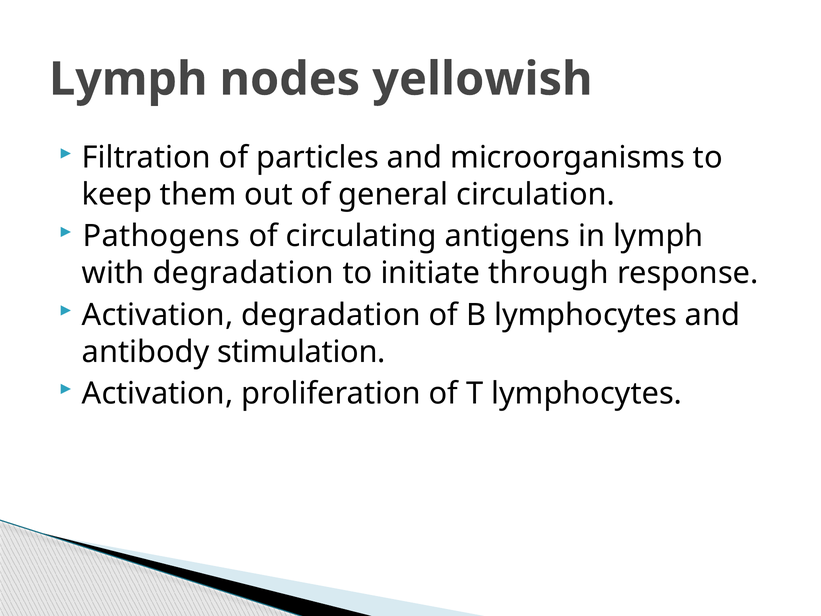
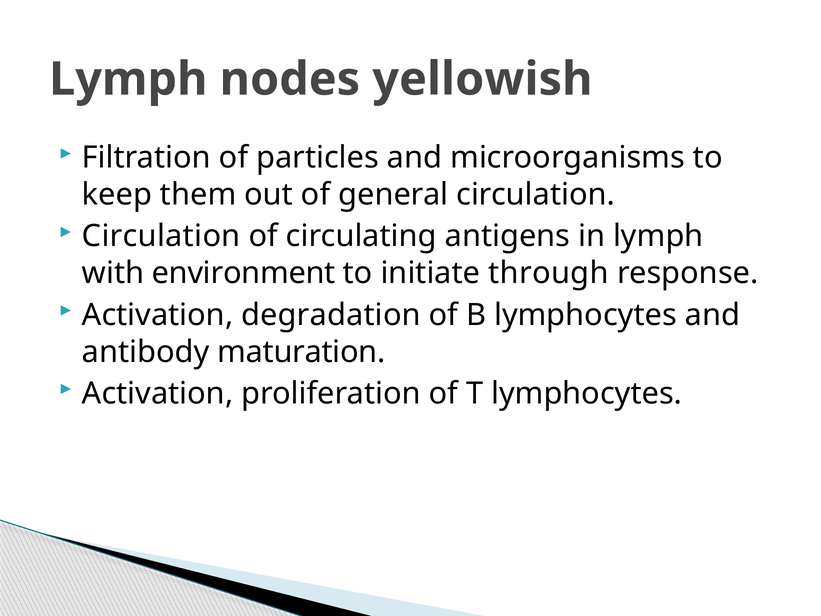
Pathogens: Pathogens -> Circulation (161, 236)
with degradation: degradation -> environment (244, 273)
stimulation: stimulation -> maturation (301, 352)
